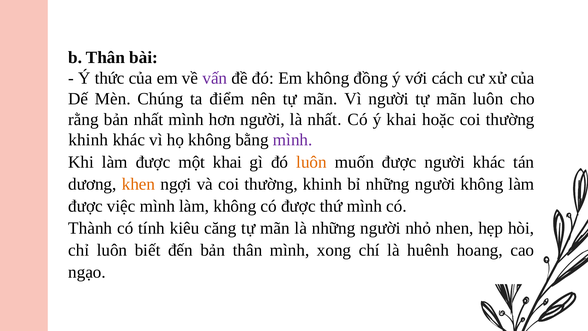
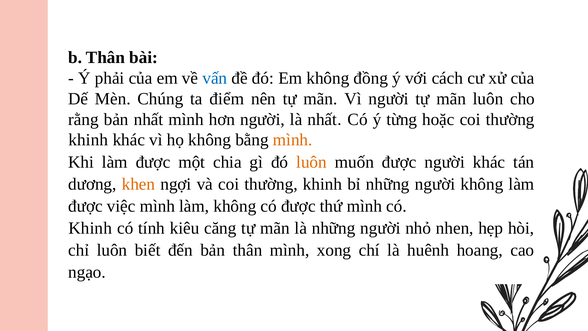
thức: thức -> phải (110, 78)
vấn colour: purple -> blue (215, 78)
ý khai: khai -> từng (402, 119)
mình colour: purple -> orange (293, 140)
một khai: khai -> chia (227, 162)
Thành: Thành -> Khinh (90, 228)
